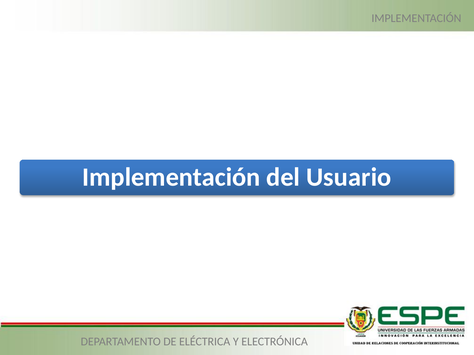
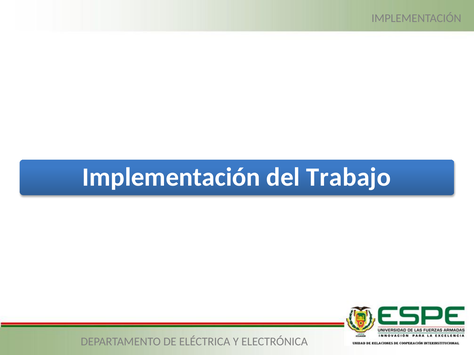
Usuario: Usuario -> Trabajo (349, 178)
